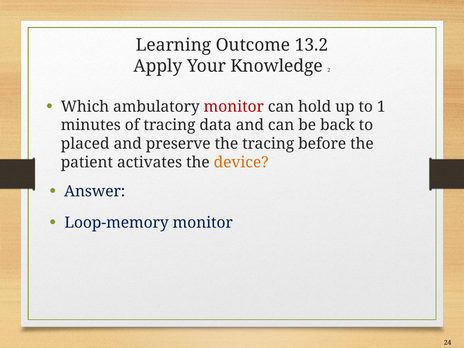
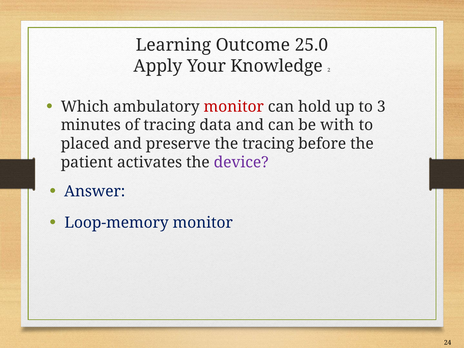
13.2: 13.2 -> 25.0 (311, 45)
1: 1 -> 3 (381, 107)
back: back -> with (337, 125)
device colour: orange -> purple (241, 162)
